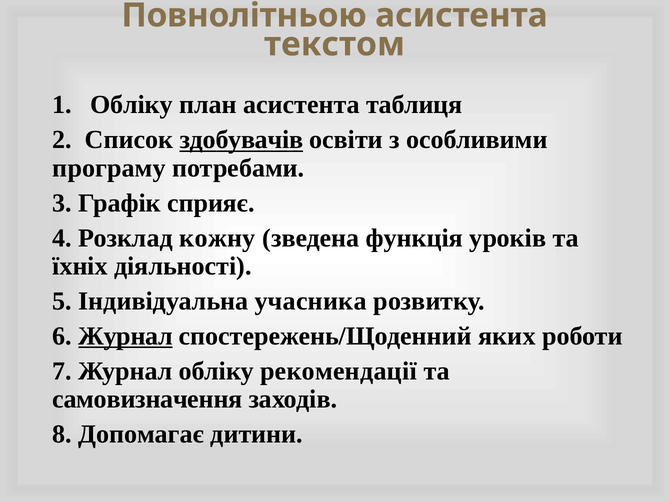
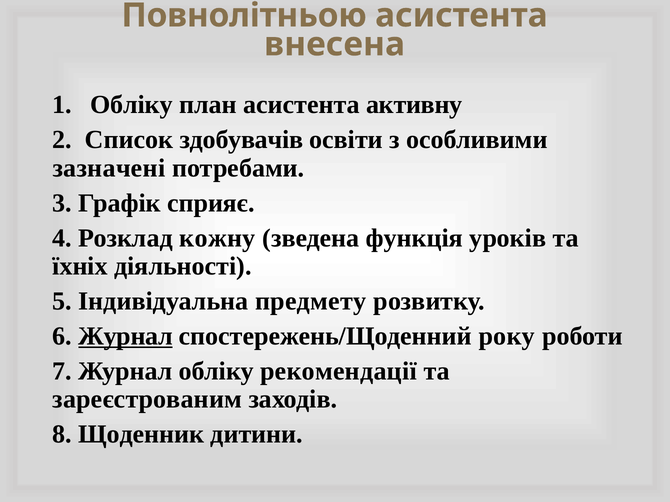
текстом: текстом -> внесена (335, 44)
таблиця: таблиця -> активну (414, 105)
здобувачів underline: present -> none (241, 140)
програму: програму -> зазначені (109, 168)
учасника: учасника -> предмету (311, 301)
яких: яких -> року (507, 337)
самовизначення: самовизначення -> зареєстрованим (147, 400)
Допомагає: Допомагає -> Щоденник (141, 435)
